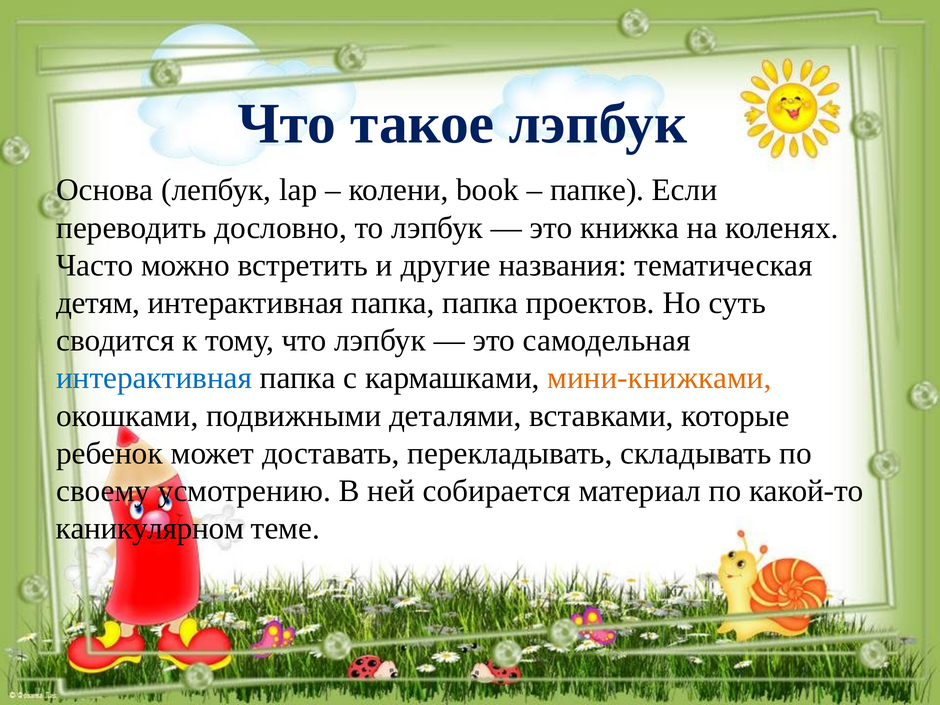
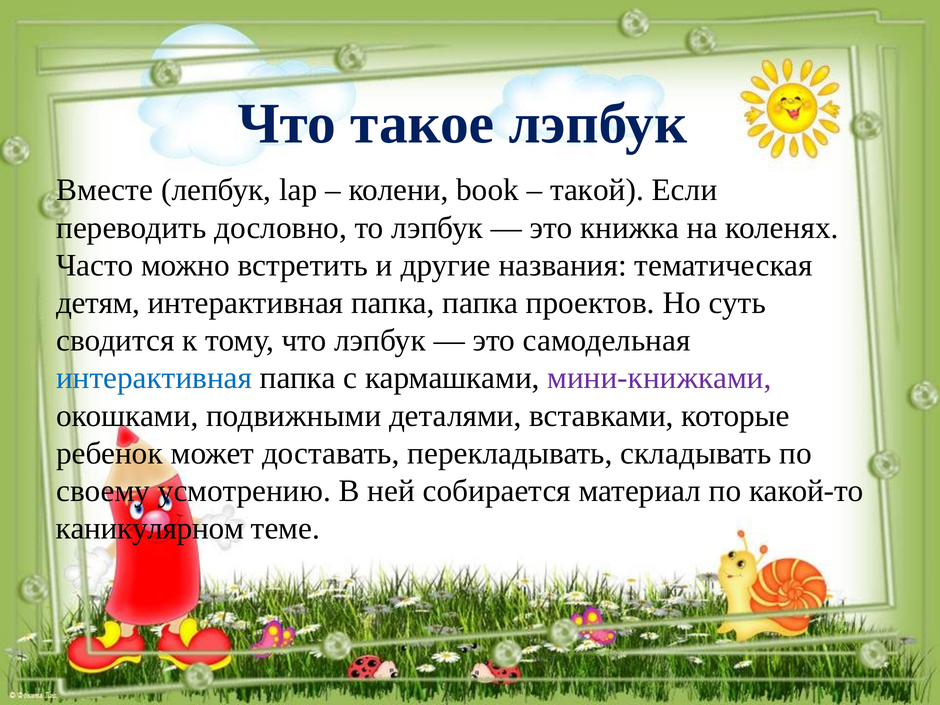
Основа: Основа -> Вместе (105, 190)
папке: папке -> такой (597, 190)
мини-книжками colour: orange -> purple (660, 378)
